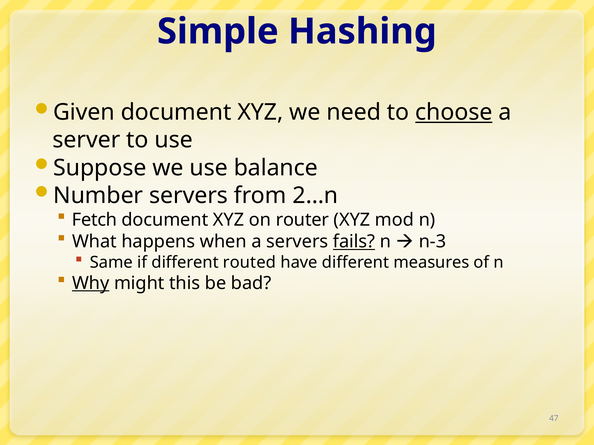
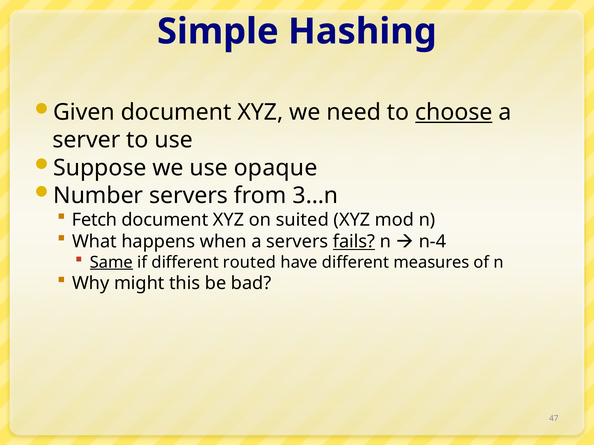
balance: balance -> opaque (276, 168)
2…n: 2…n -> 3…n (315, 196)
router: router -> suited (302, 220)
n-3: n-3 -> n-4 (432, 242)
Same underline: none -> present (111, 263)
Why underline: present -> none (91, 283)
